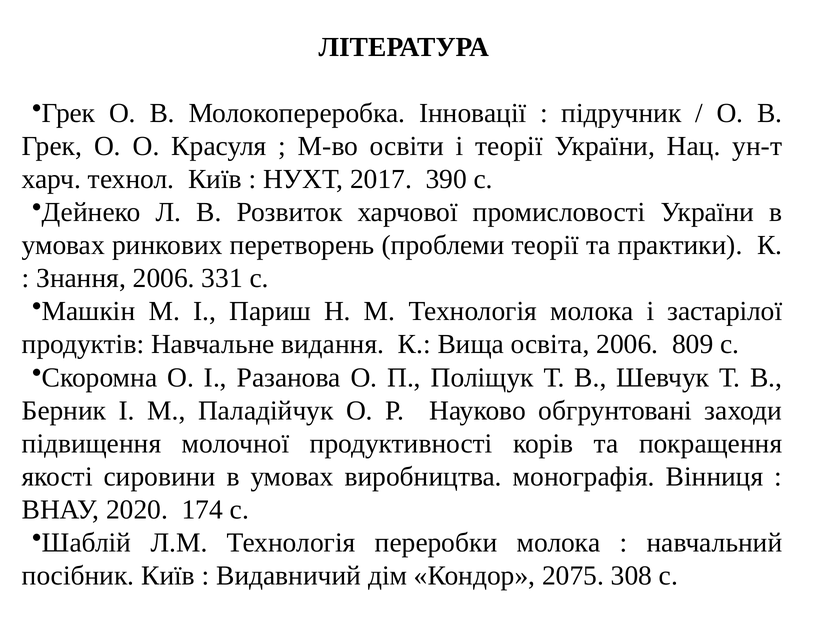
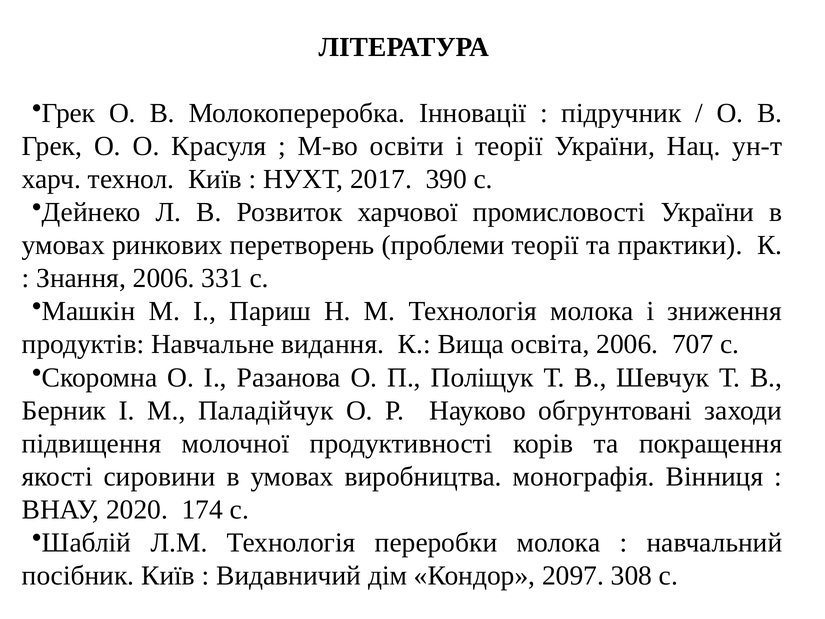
застарілої: застарілої -> зниження (725, 311)
809: 809 -> 707 (693, 344)
2075: 2075 -> 2097 (573, 575)
